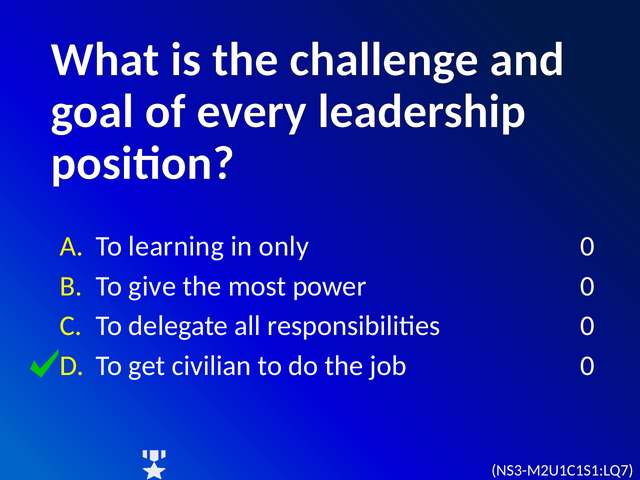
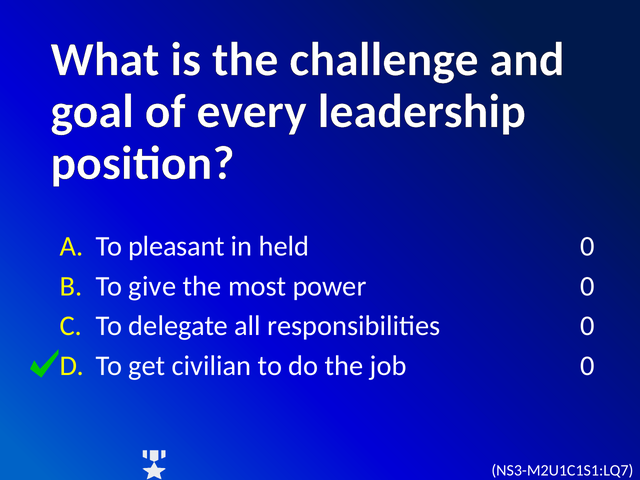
learning: learning -> pleasant (176, 246)
only: only -> held (284, 246)
